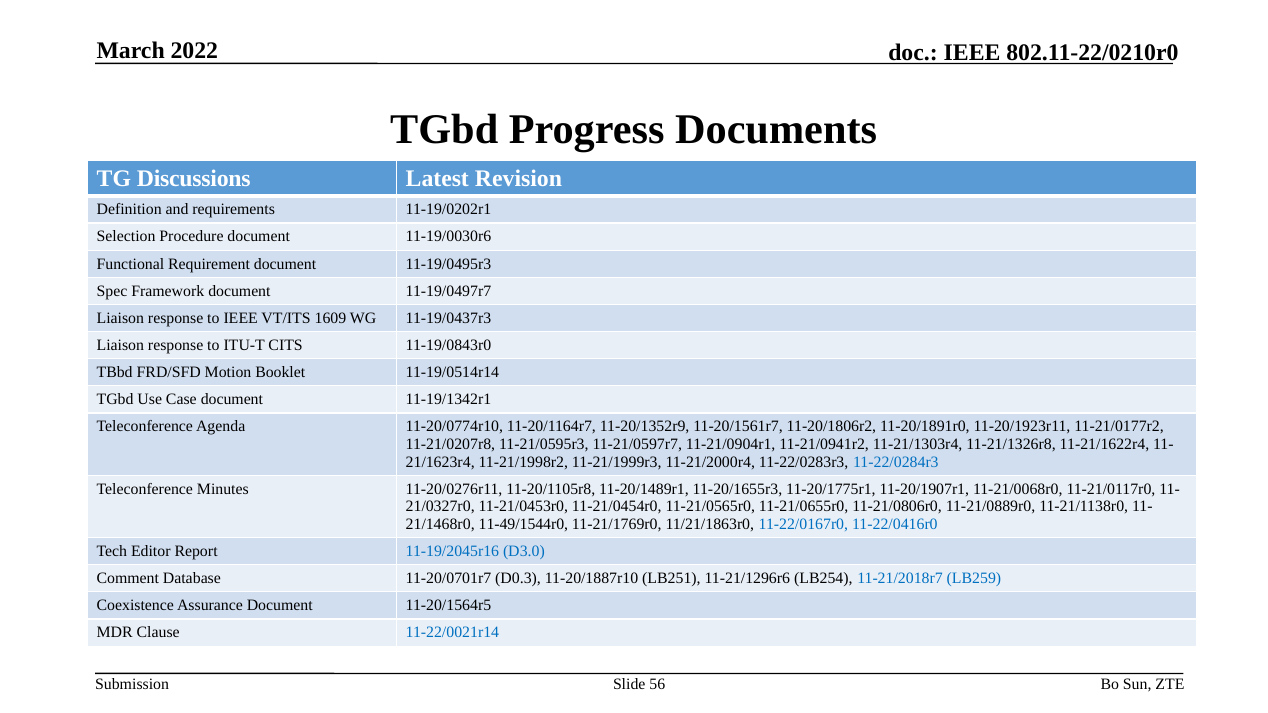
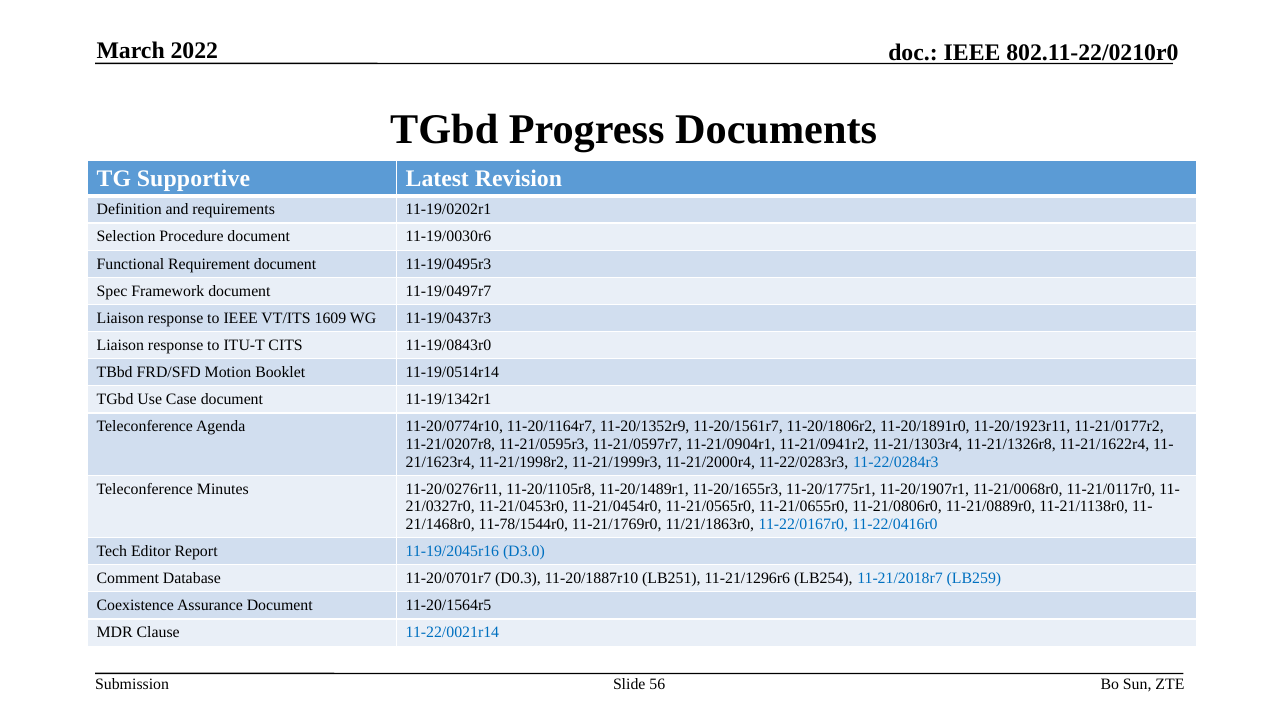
Discussions: Discussions -> Supportive (194, 178)
11-49/1544r0: 11-49/1544r0 -> 11-78/1544r0 (523, 524)
